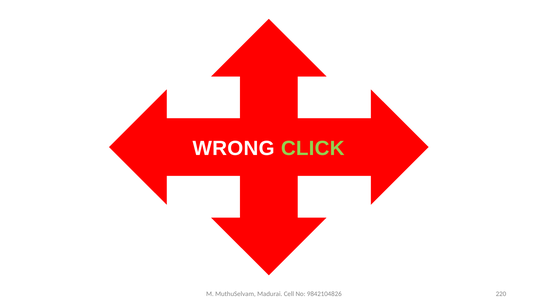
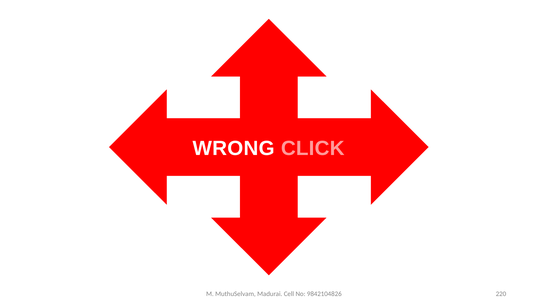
CLICK colour: light green -> pink (313, 149)
